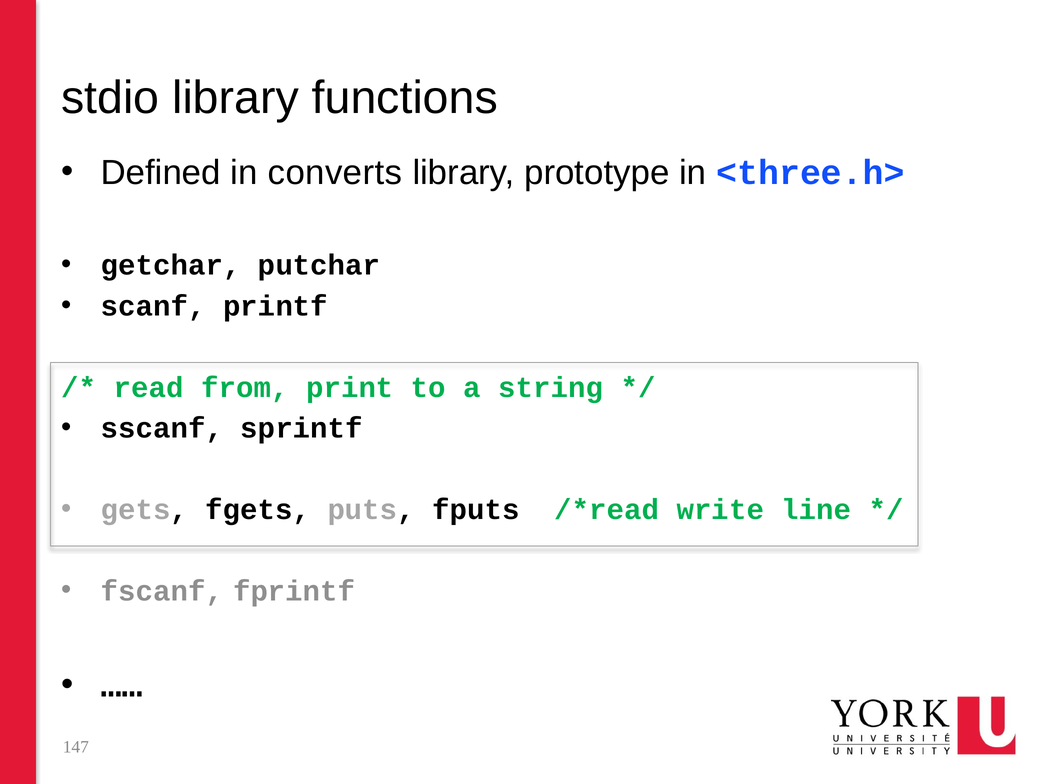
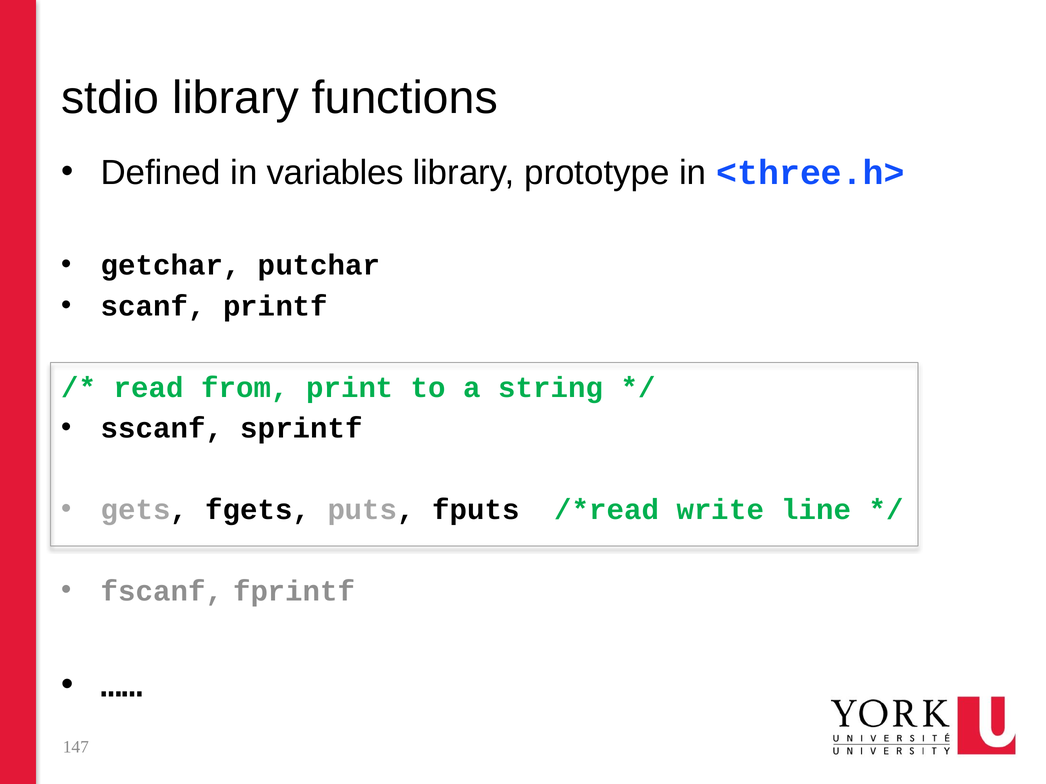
converts: converts -> variables (335, 173)
